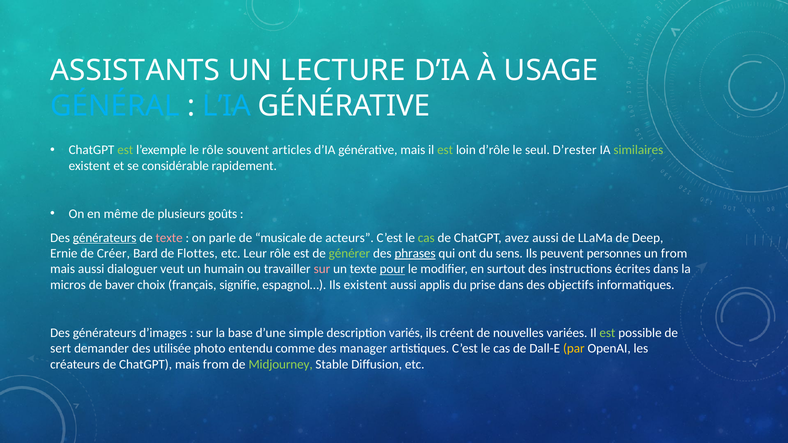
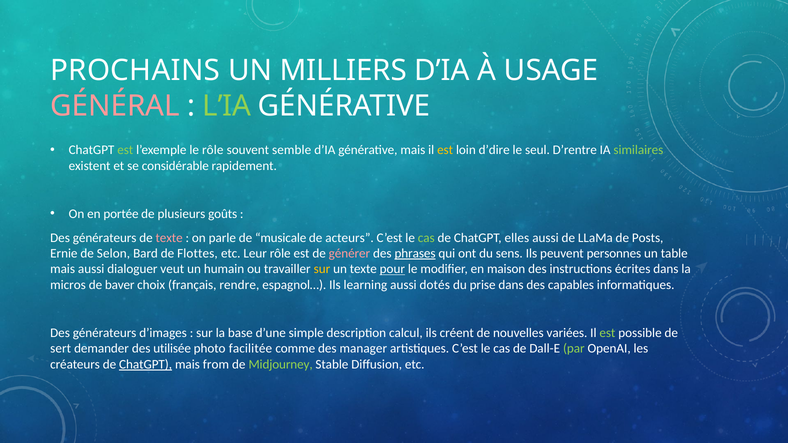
ASSISTANTS: ASSISTANTS -> PROCHAINS (135, 71)
LECTURE: LECTURE -> MILLIERS (343, 71)
GÉNÉRAL colour: light blue -> pink (115, 106)
L’IA colour: light blue -> light green (227, 106)
articles: articles -> semble (292, 150)
est colour: light green -> yellow (445, 150)
d’rôle: d’rôle -> d’dire (494, 150)
D’rester: D’rester -> D’rentre (575, 150)
même: même -> portée (121, 214)
générateurs underline: present -> none (105, 238)
avez: avez -> elles (517, 238)
Deep: Deep -> Posts (648, 238)
Créer: Créer -> Selon (113, 254)
générer colour: light green -> pink (349, 254)
un from: from -> table (674, 254)
sur colour: pink -> yellow (322, 269)
surtout: surtout -> maison (506, 269)
signifie: signifie -> rendre (239, 285)
Ils existent: existent -> learning (365, 285)
applis: applis -> dotés (435, 285)
objectifs: objectifs -> capables (571, 285)
variés: variés -> calcul (406, 333)
entendu: entendu -> facilitée (250, 349)
par colour: yellow -> light green (574, 349)
ChatGPT underline: none -> present (146, 365)
